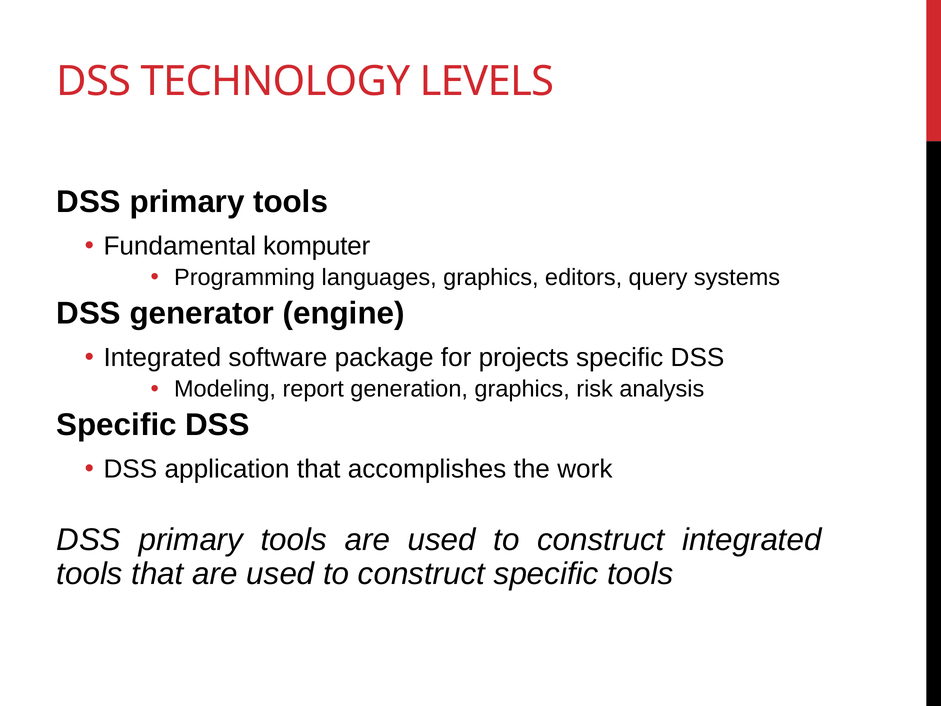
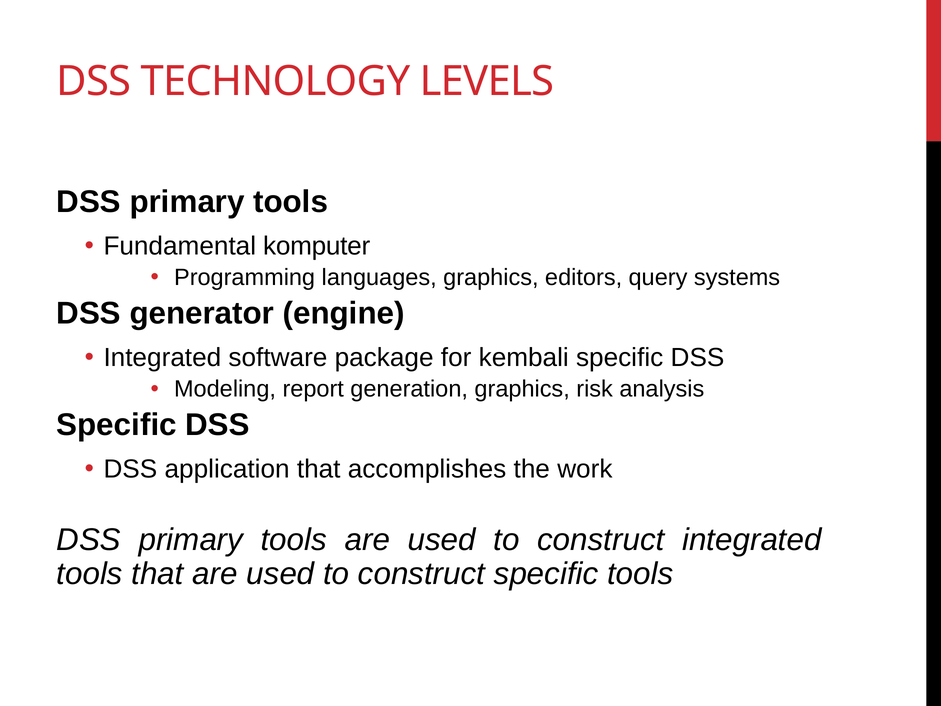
projects: projects -> kembali (524, 358)
